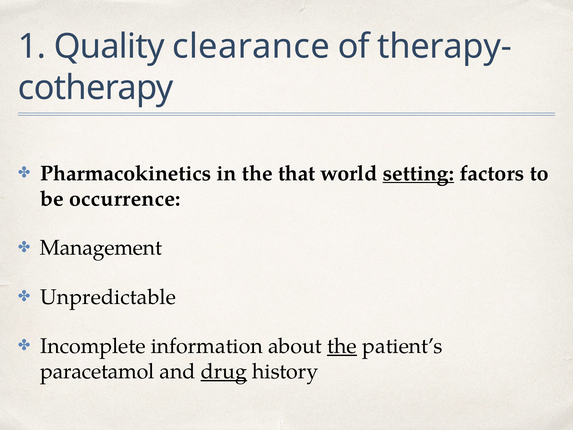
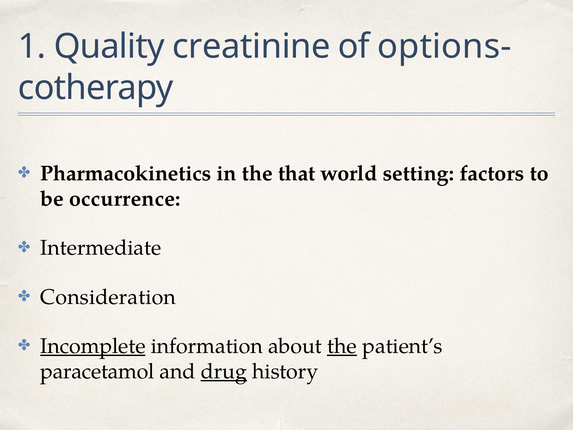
clearance: clearance -> creatinine (251, 46)
therapy-: therapy- -> options- (444, 46)
setting underline: present -> none (418, 173)
Management: Management -> Intermediate (101, 248)
Unpredictable: Unpredictable -> Consideration (108, 297)
Incomplete underline: none -> present (93, 346)
